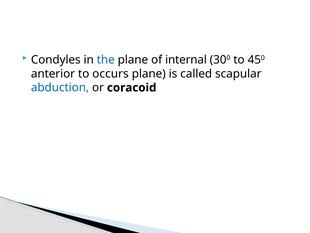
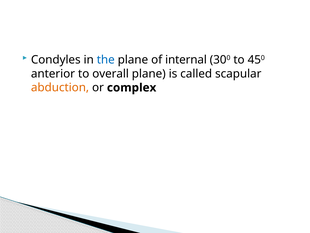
occurs: occurs -> overall (111, 74)
abduction colour: blue -> orange (60, 87)
coracoid: coracoid -> complex (132, 87)
